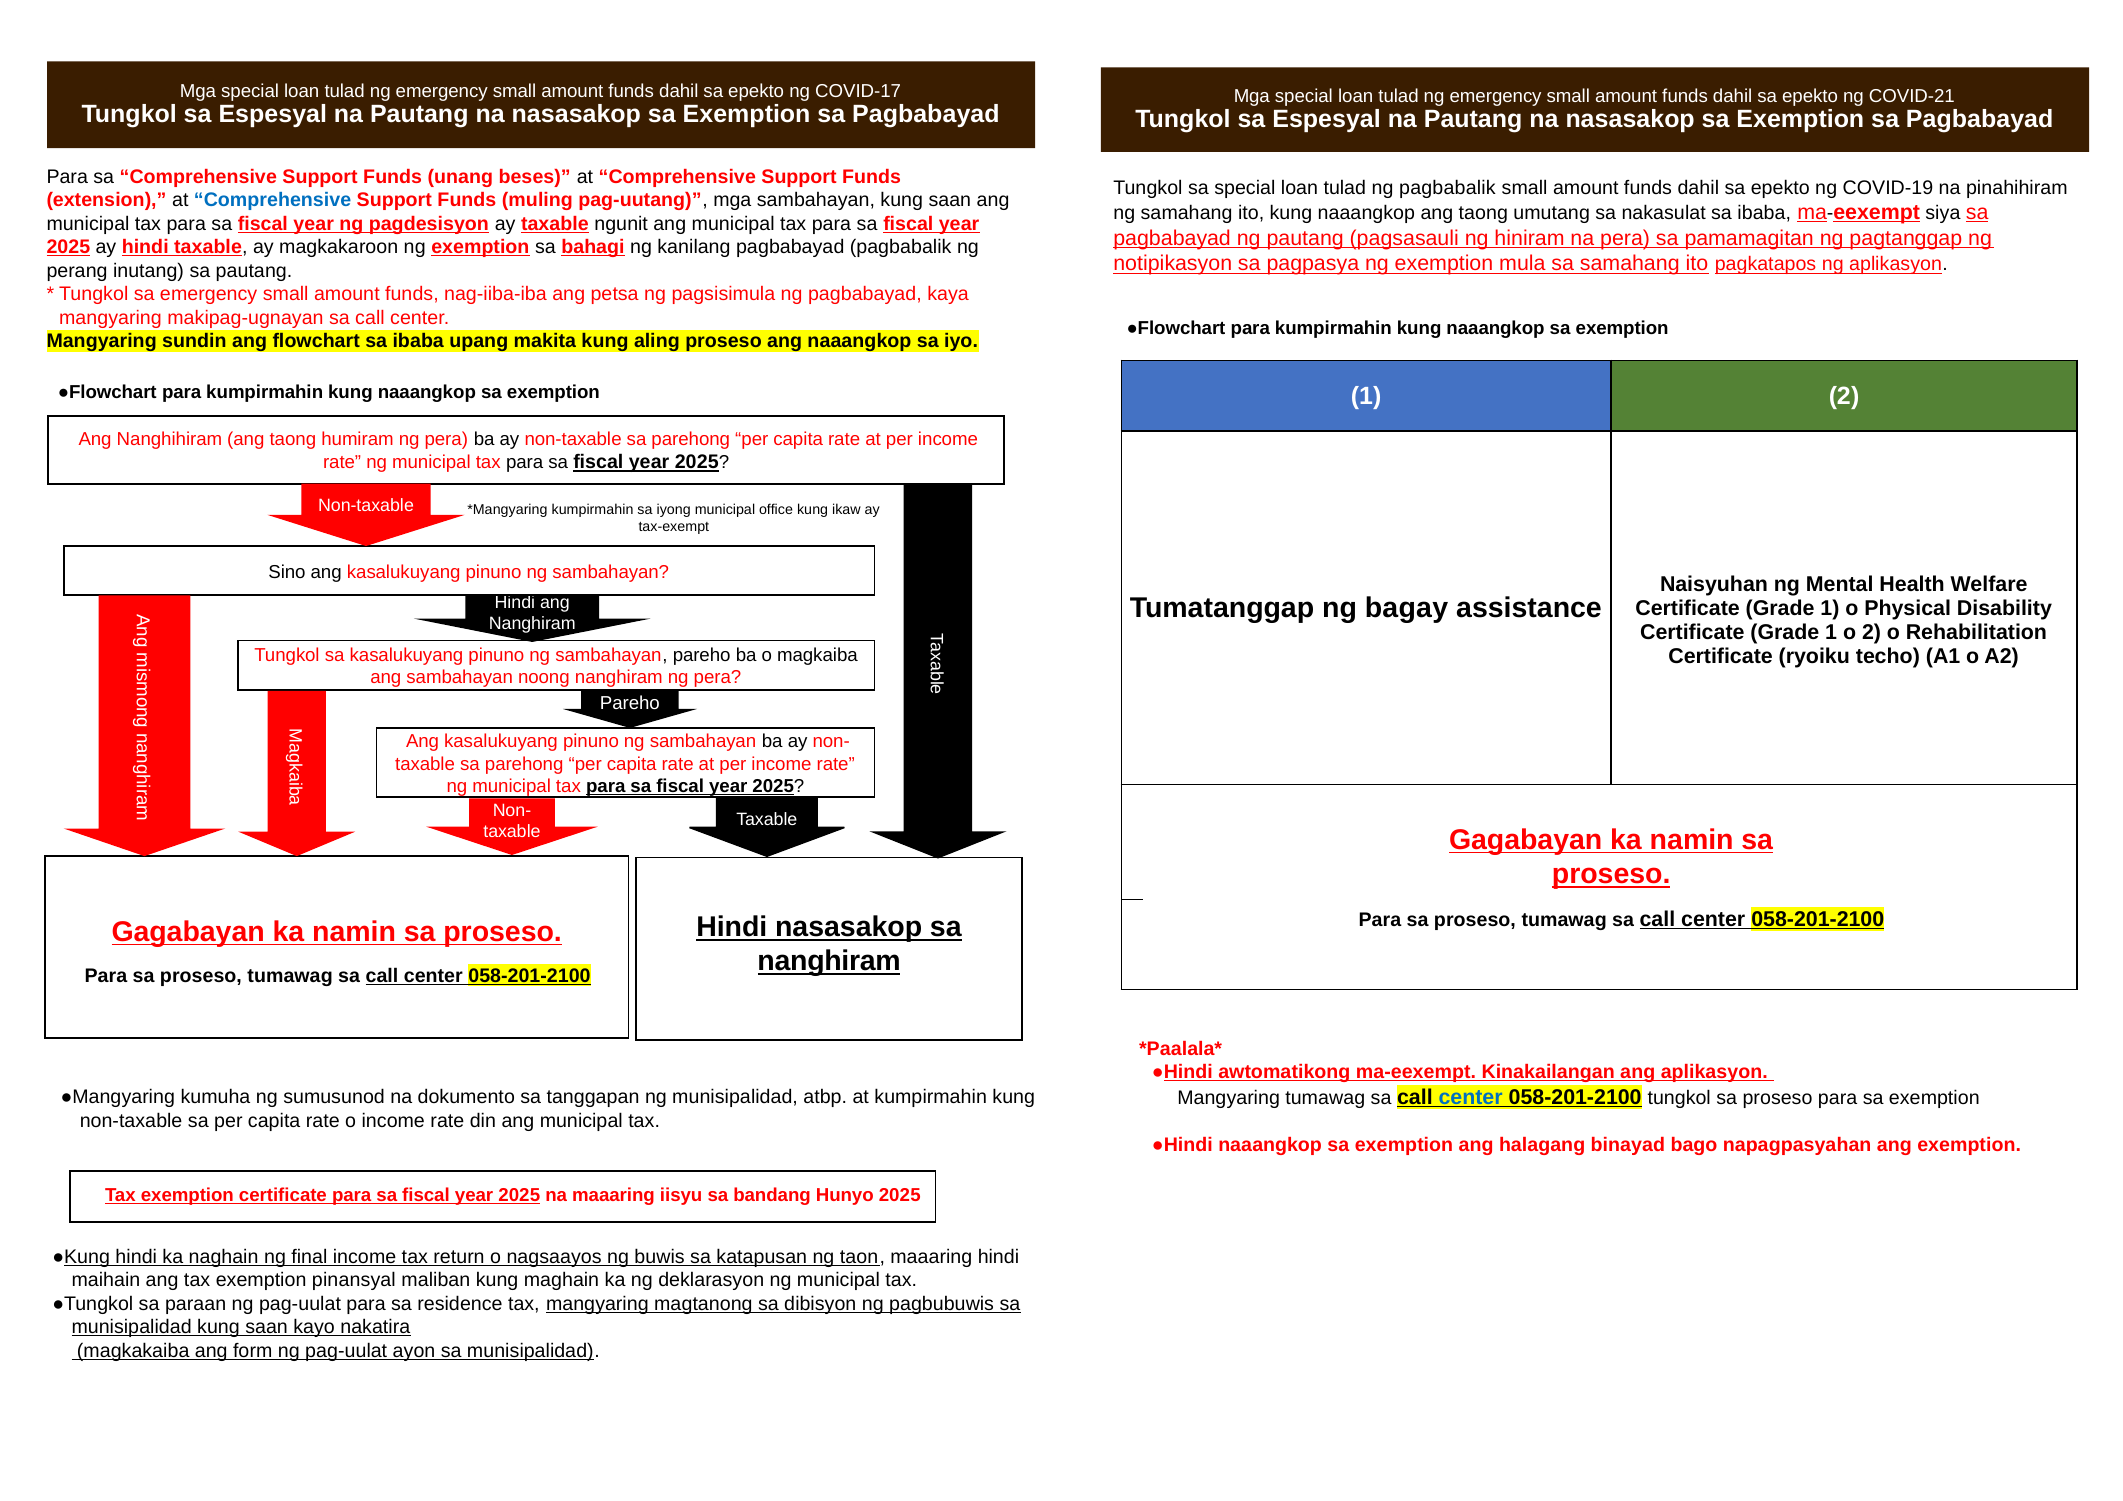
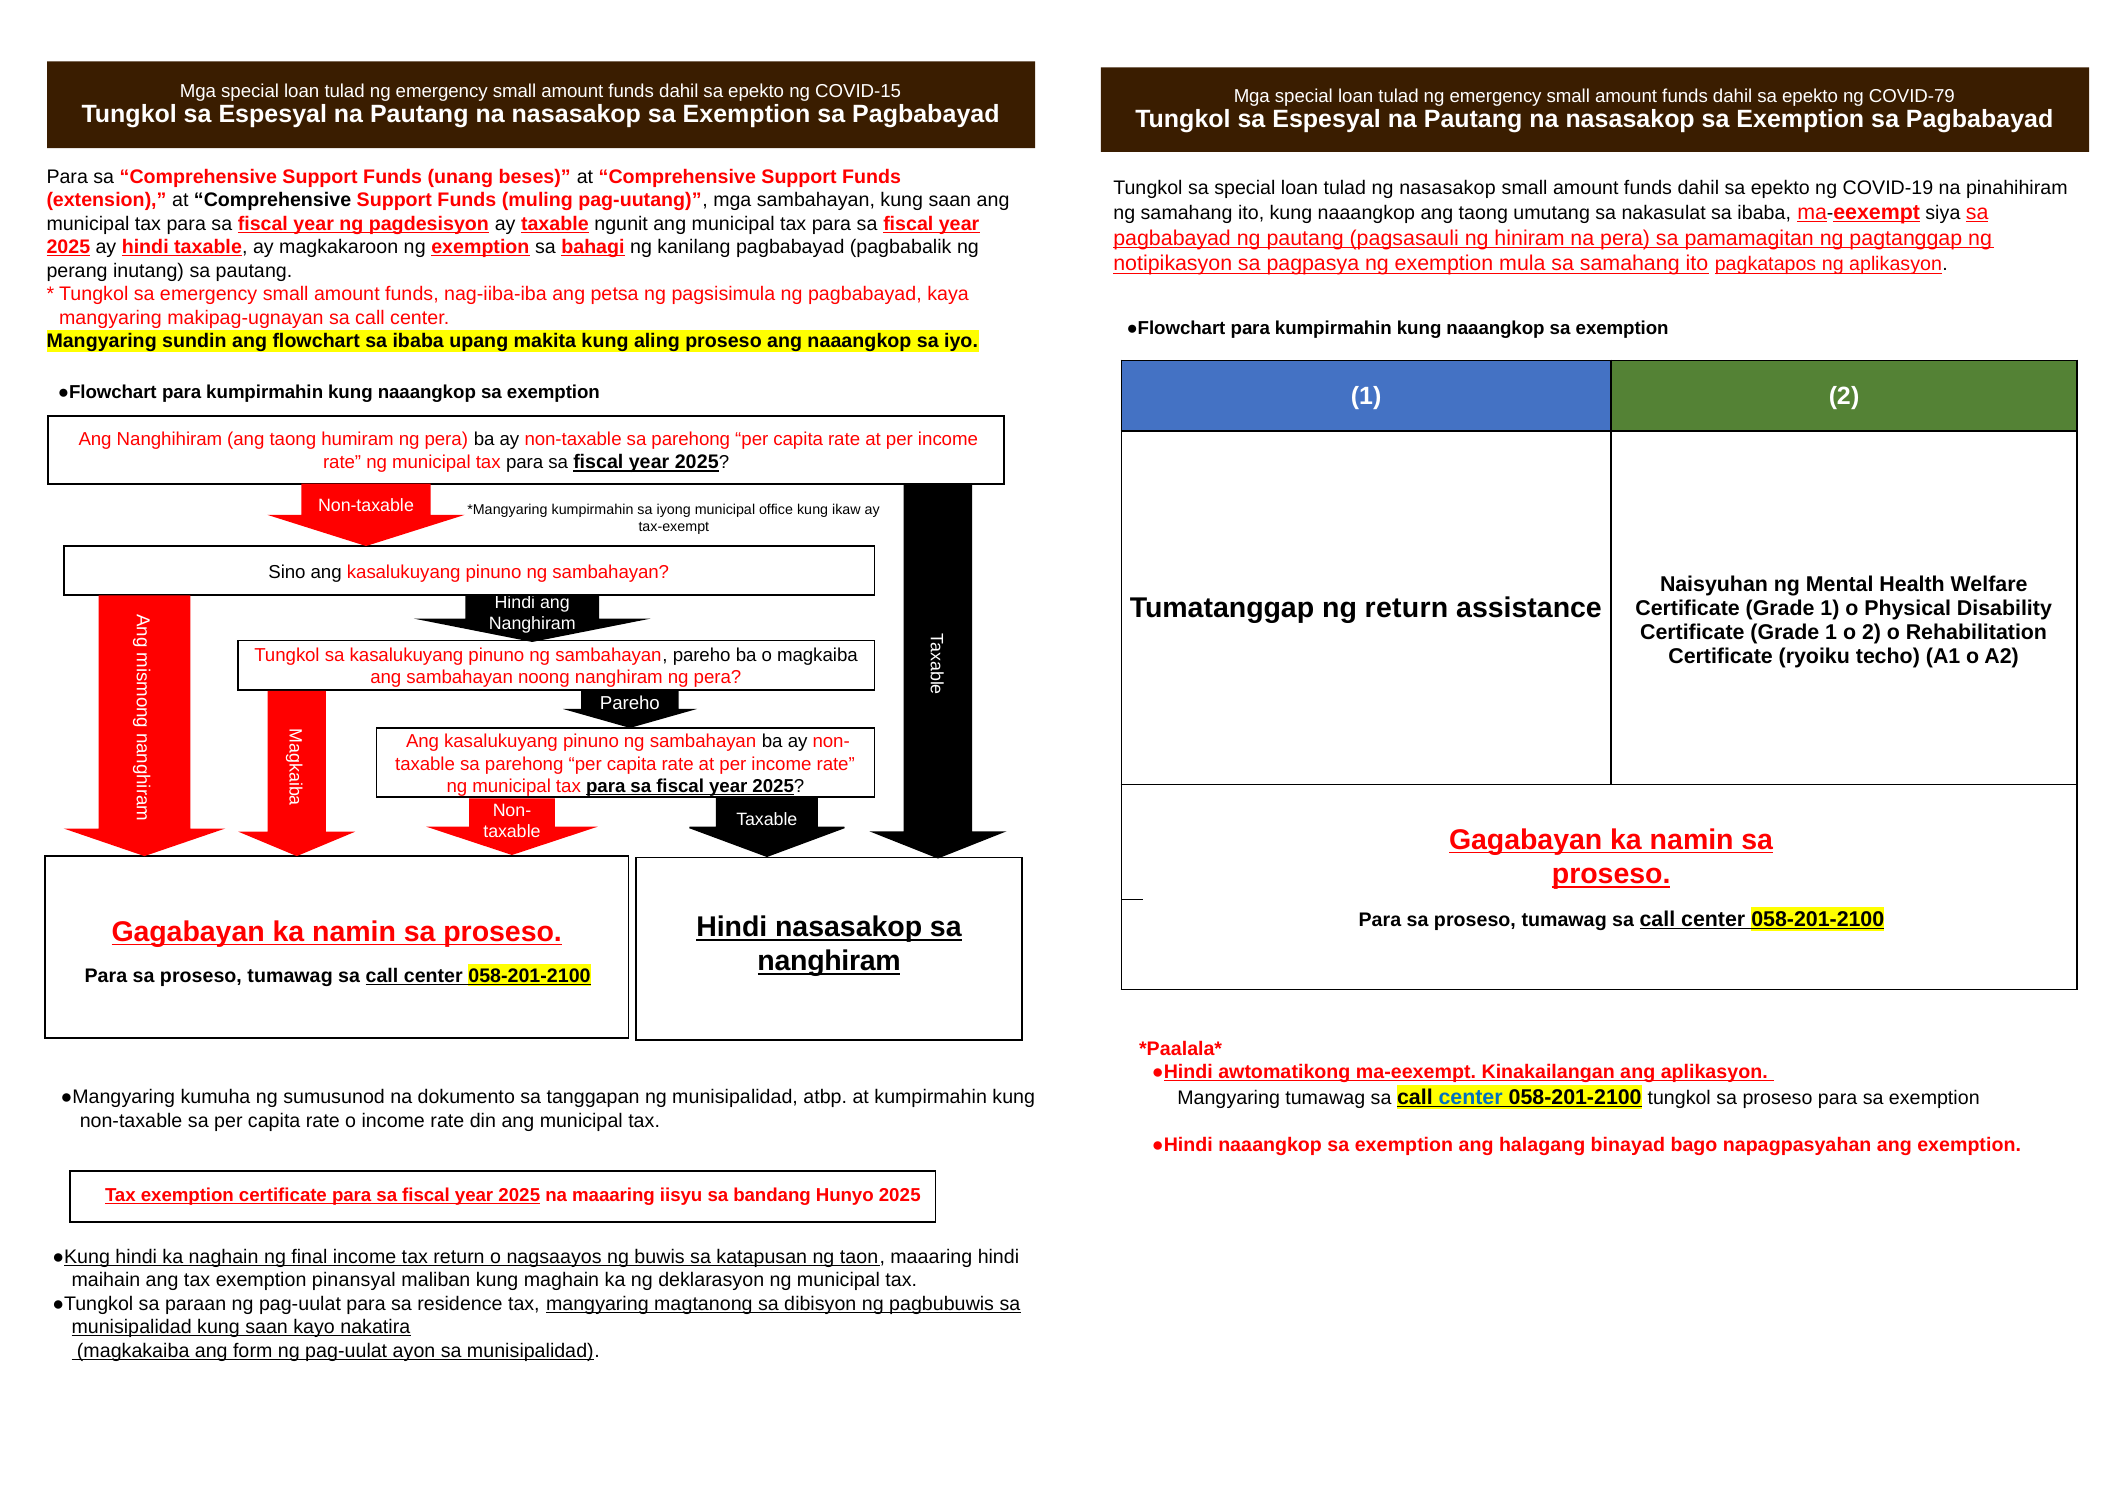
COVID-17: COVID-17 -> COVID-15 (858, 91)
COVID-21: COVID-21 -> COVID-79 (1912, 96)
ng pagbabalik: pagbabalik -> nasasakop (1447, 188)
Comprehensive colour: blue -> black (273, 200)
ng bagay: bagay -> return (1407, 608)
